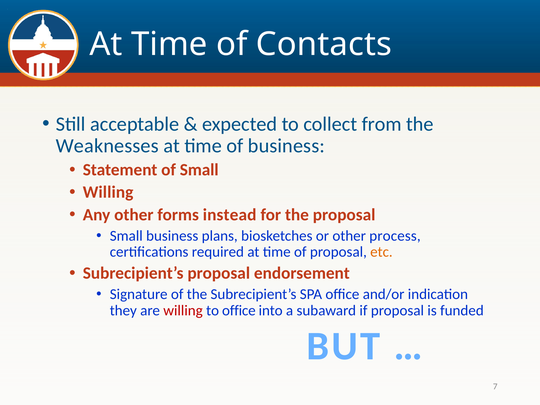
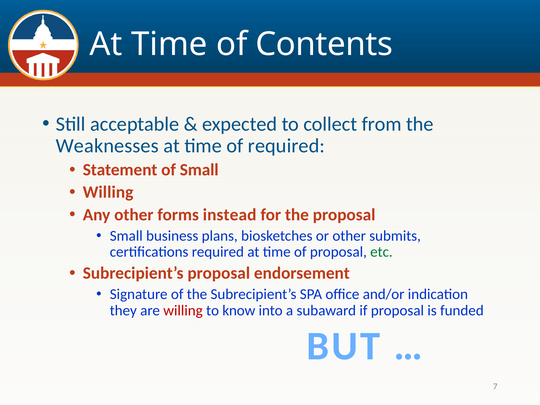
Contacts: Contacts -> Contents (324, 44)
of business: business -> required (286, 146)
process: process -> submits (395, 236)
etc colour: orange -> green (381, 252)
to office: office -> know (239, 311)
